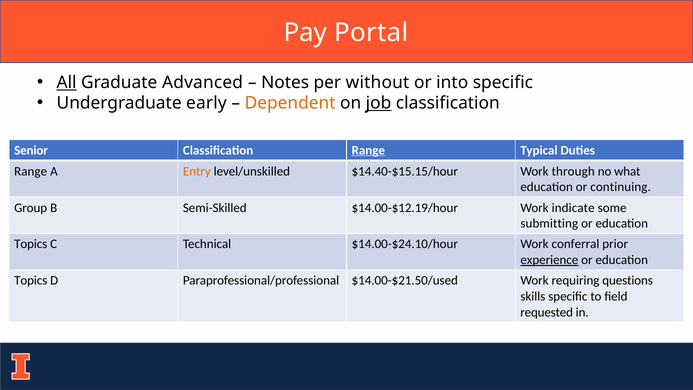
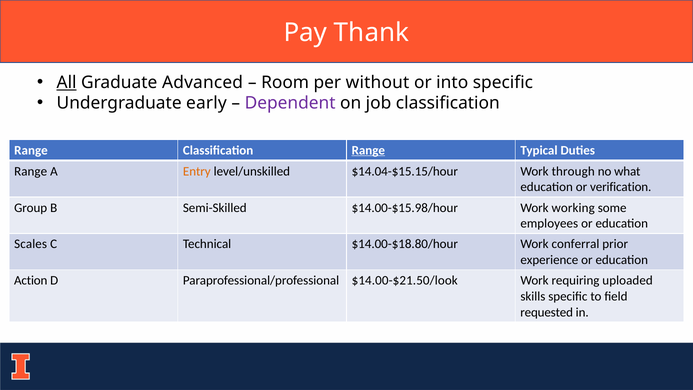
Portal: Portal -> Thank (372, 33)
Notes: Notes -> Room (285, 82)
Dependent colour: orange -> purple (290, 103)
job underline: present -> none (379, 103)
Senior: Senior -> Range (31, 150)
$14.40-$15.15/hour: $14.40-$15.15/hour -> $14.04-$15.15/hour (405, 171)
continuing: continuing -> verification (621, 187)
$14.00-$12.19/hour: $14.00-$12.19/hour -> $14.00-$15.98/hour (405, 208)
indicate: indicate -> working (573, 208)
submitting: submitting -> employees (549, 223)
Topics: Topics -> Scales (31, 244)
$14.00-$24.10/hour: $14.00-$24.10/hour -> $14.00-$18.80/hour (405, 244)
experience underline: present -> none (549, 260)
Topics: Topics -> Action (31, 280)
$14.00-$21.50/used: $14.00-$21.50/used -> $14.00-$21.50/look (405, 280)
questions: questions -> uploaded (628, 280)
